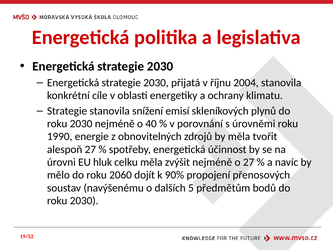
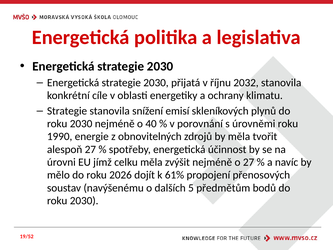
2004: 2004 -> 2032 (246, 83)
hluk: hluk -> jímž (102, 162)
2060: 2060 -> 2026 (121, 175)
90%: 90% -> 61% (174, 175)
